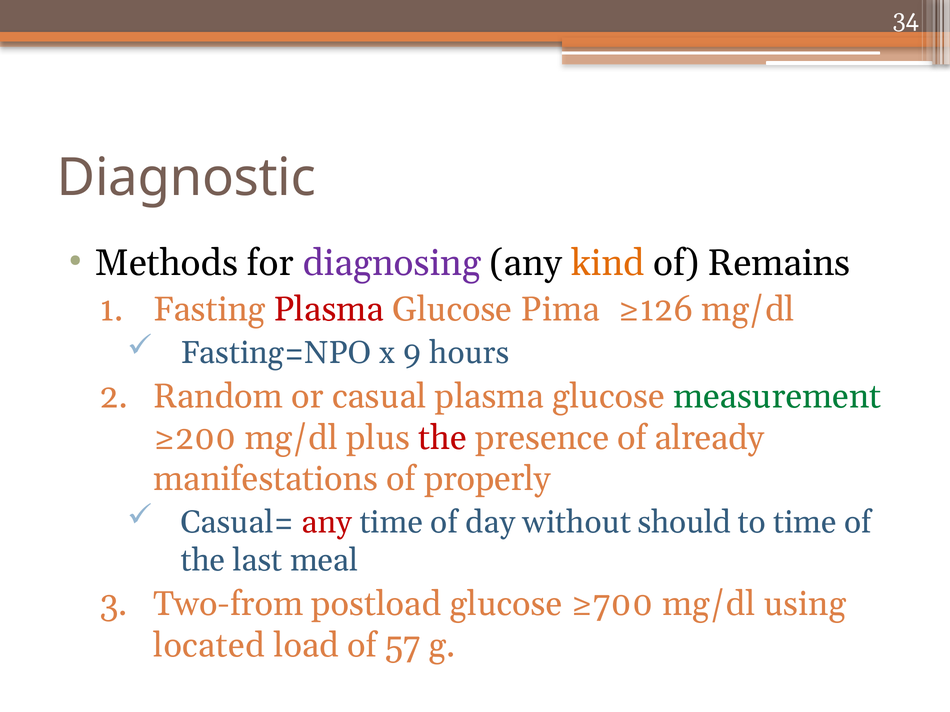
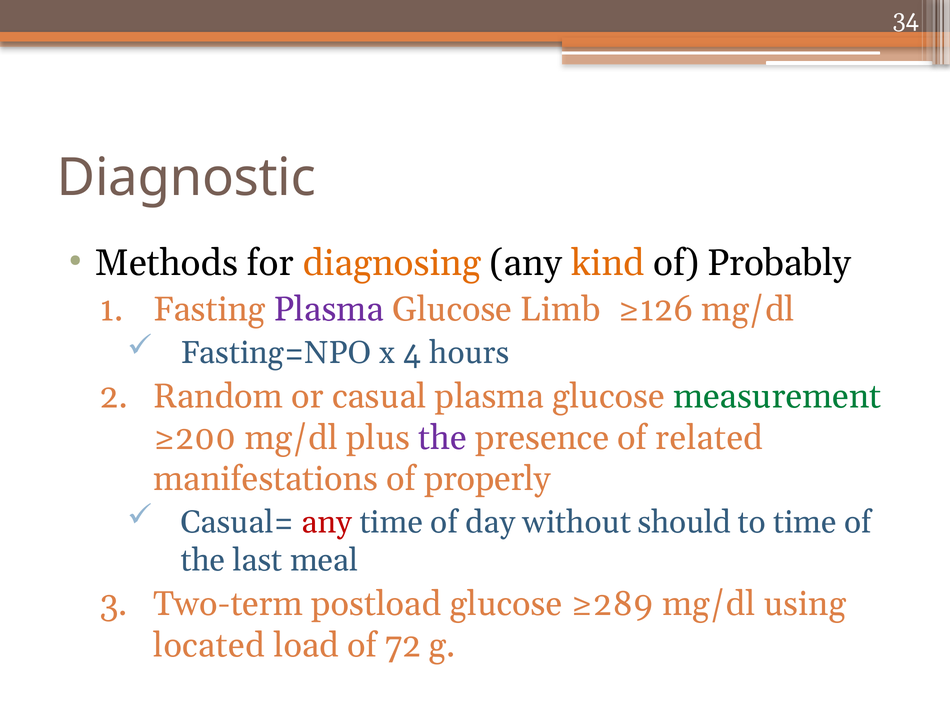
diagnosing colour: purple -> orange (392, 263)
Remains: Remains -> Probably (779, 263)
Plasma colour: red -> purple (329, 310)
Pima: Pima -> Limb (561, 310)
9: 9 -> 4 (412, 353)
the colour: red -> purple (443, 438)
already: already -> related (709, 438)
Two-from: Two-from -> Two-term (228, 604)
≥700: ≥700 -> ≥289 (612, 604)
57: 57 -> 72 (403, 646)
